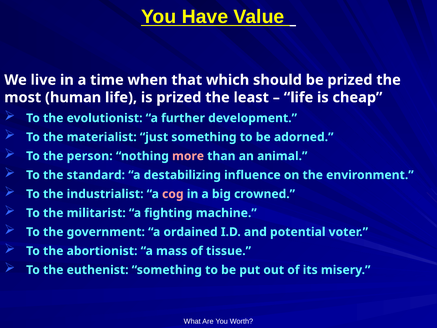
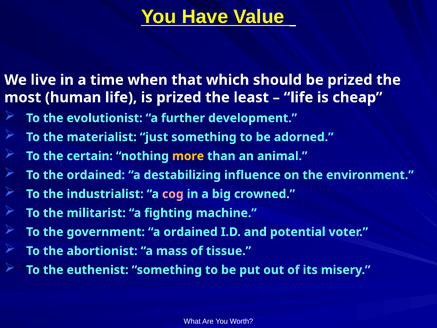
person: person -> certain (90, 156)
more colour: pink -> yellow (188, 156)
the standard: standard -> ordained (96, 175)
